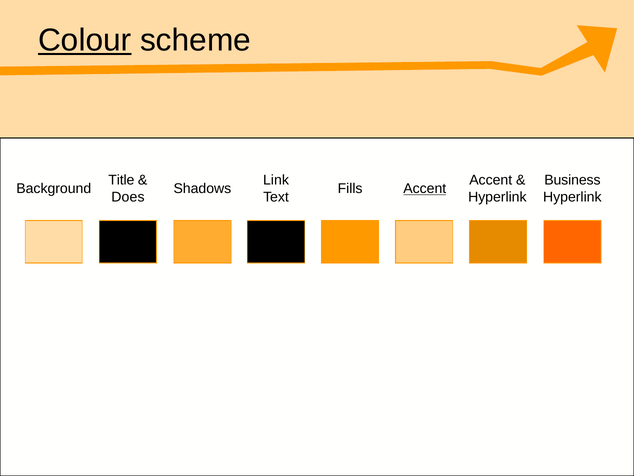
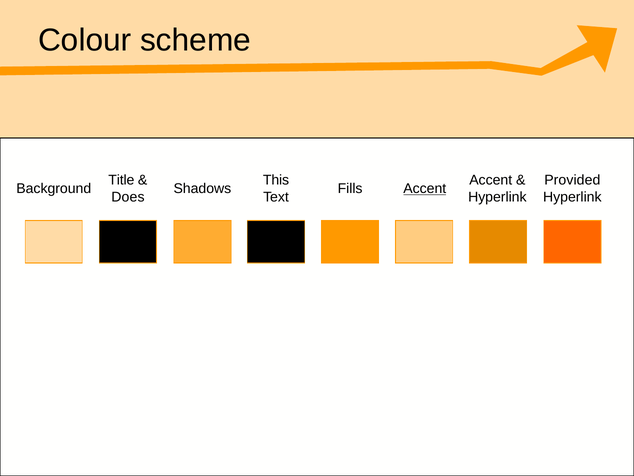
Colour underline: present -> none (85, 40)
Business: Business -> Provided (572, 180)
Link: Link -> This (276, 180)
